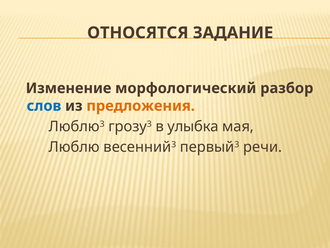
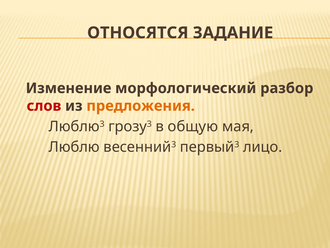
слов colour: blue -> red (44, 106)
улыбка: улыбка -> общую (193, 126)
речи: речи -> лицо (263, 147)
